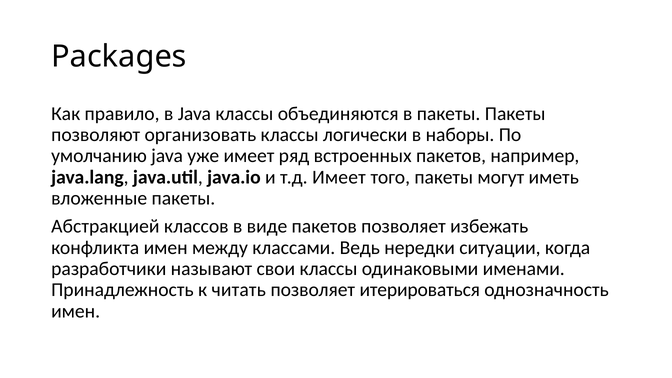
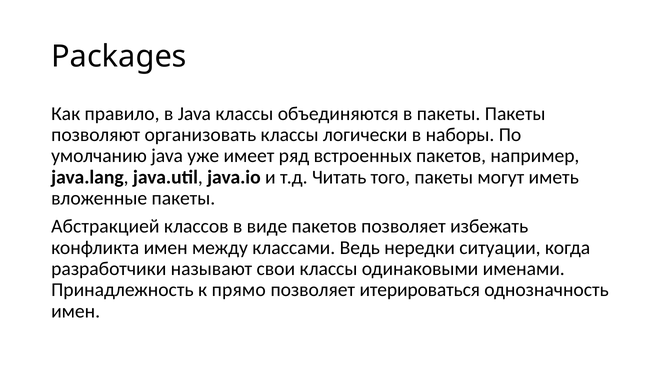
т.д Имеет: Имеет -> Читать (339, 177)
читать: читать -> прямо (239, 290)
